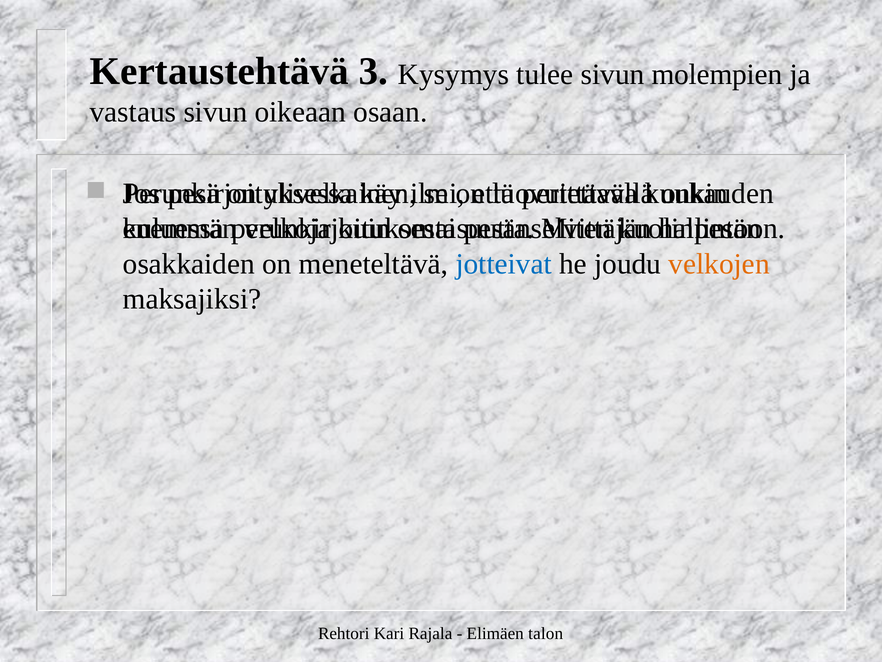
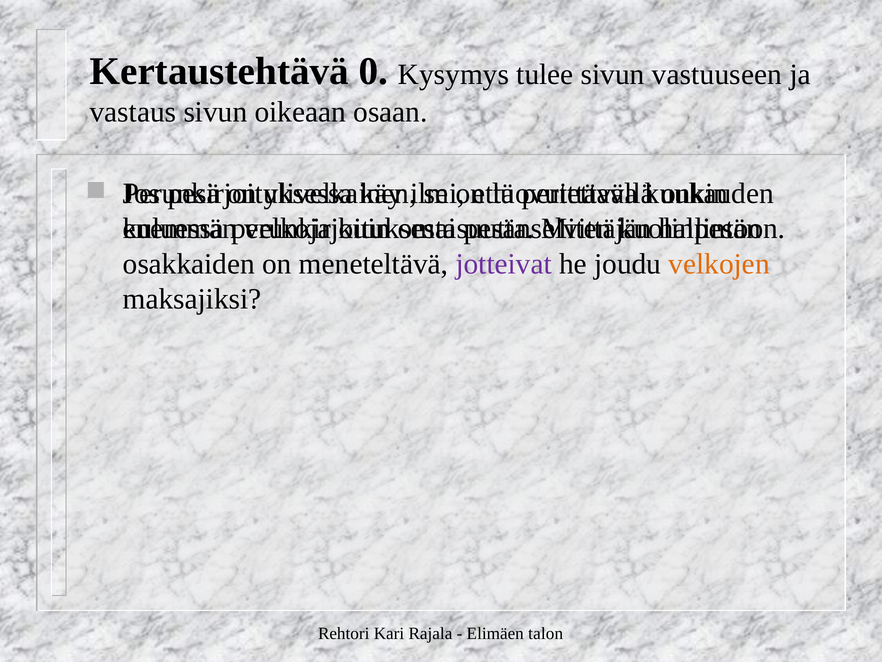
3: 3 -> 0 (373, 71)
molempien: molempien -> vastuuseen (717, 75)
jotteivat colour: blue -> purple (504, 264)
